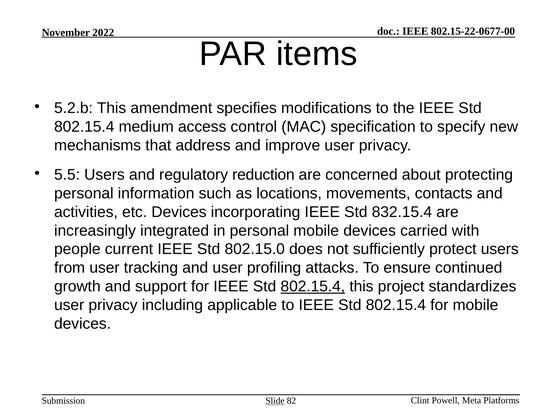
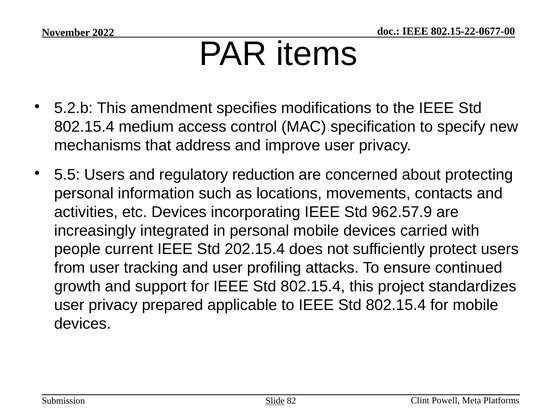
832.15.4: 832.15.4 -> 962.57.9 (402, 212)
802.15.0: 802.15.0 -> 202.15.4 (255, 249)
802.15.4 underline: present -> none (313, 286)
including: including -> prepared (173, 305)
